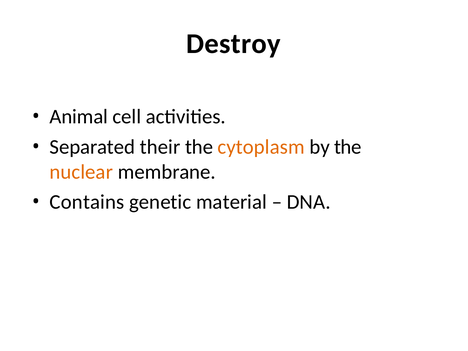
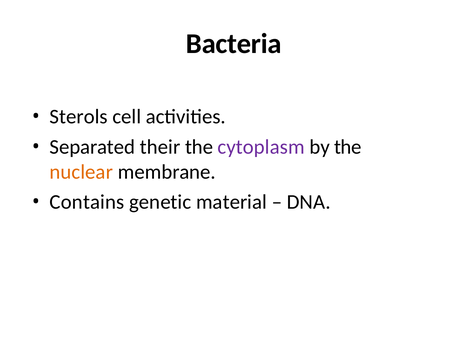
Destroy: Destroy -> Bacteria (234, 44)
Animal: Animal -> Sterols (79, 117)
cytoplasm colour: orange -> purple (261, 147)
